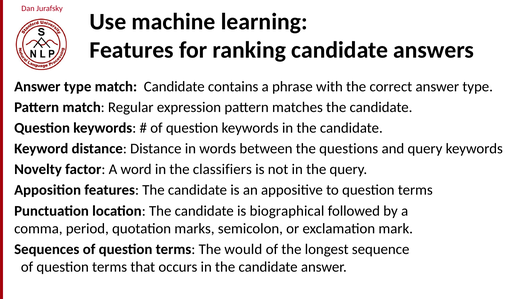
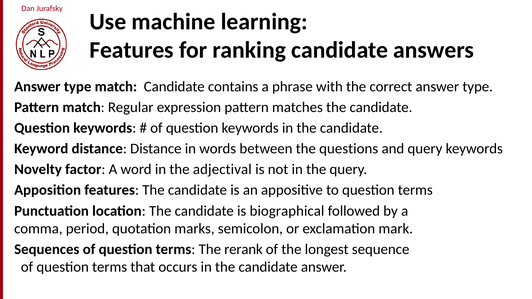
classifiers: classifiers -> adjectival (222, 170)
would: would -> rerank (243, 249)
